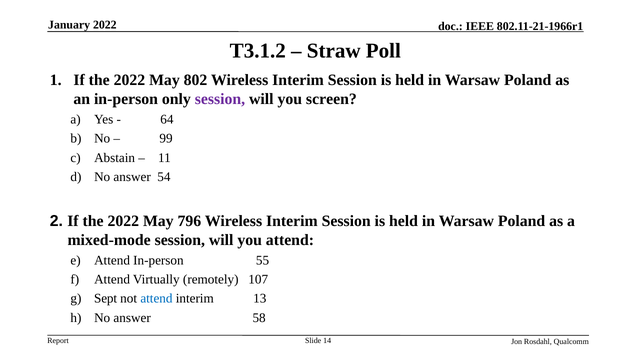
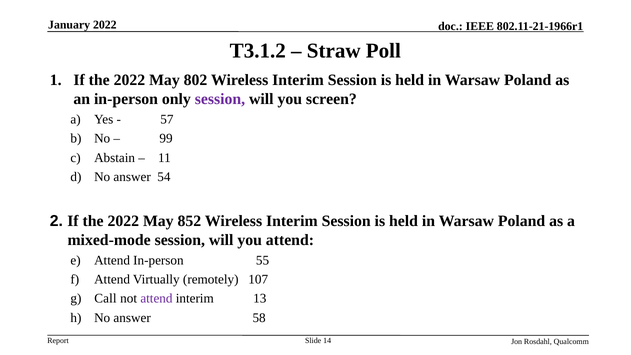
64: 64 -> 57 (167, 120)
796: 796 -> 852 (189, 221)
Sept: Sept -> Call (105, 299)
attend colour: blue -> purple (156, 299)
